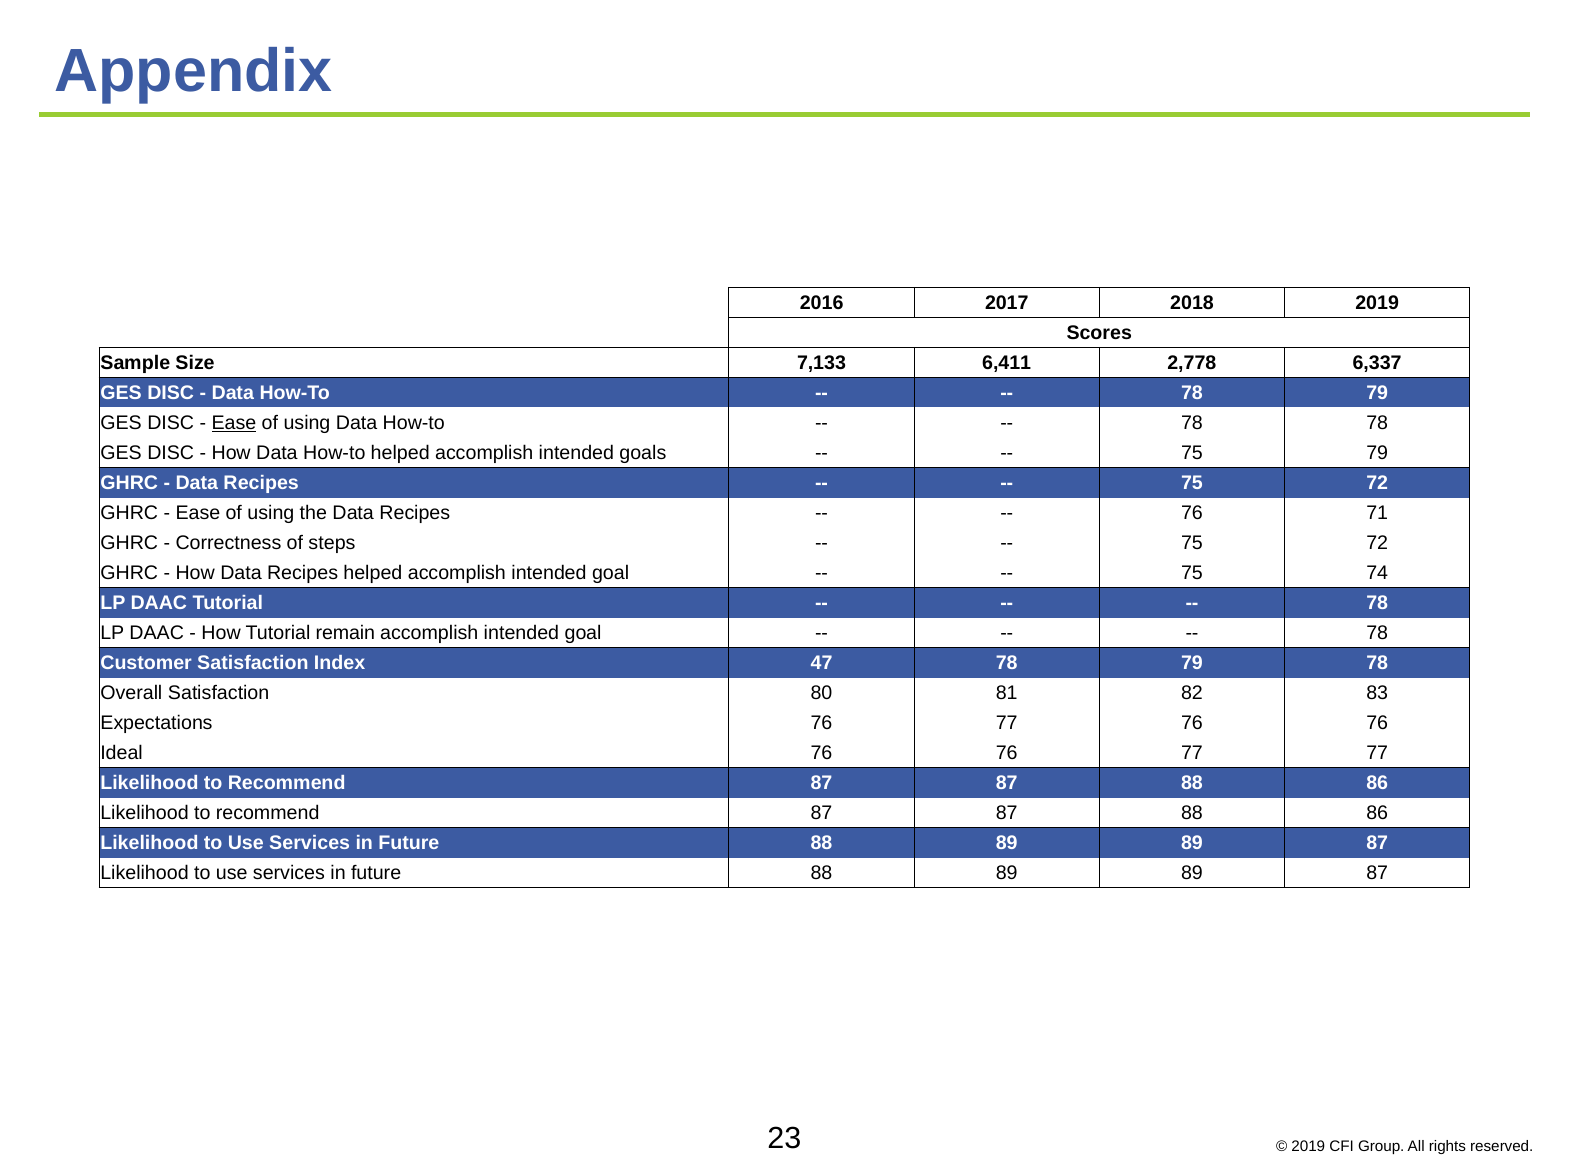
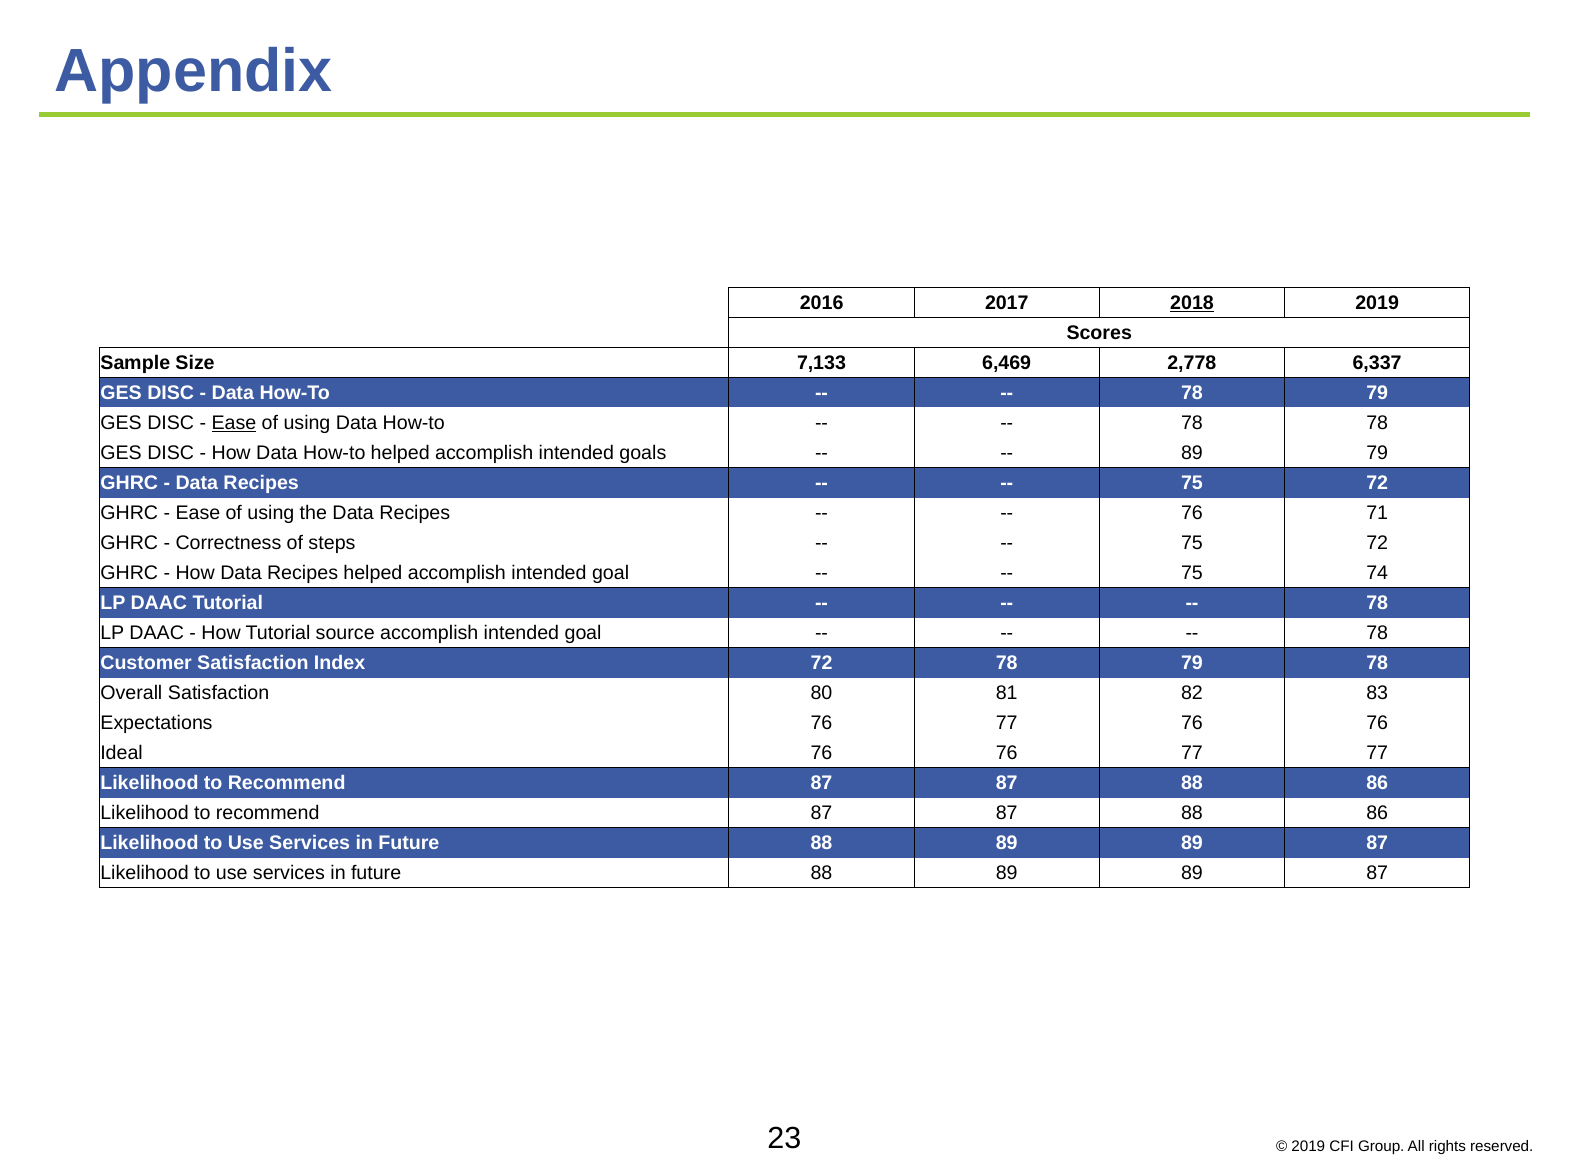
2018 underline: none -> present (1192, 304)
6,411: 6,411 -> 6,469 (1007, 364)
75: 75 -> 89 (1192, 454)
remain: remain -> source (345, 634)
Index 47: 47 -> 72 (822, 664)
